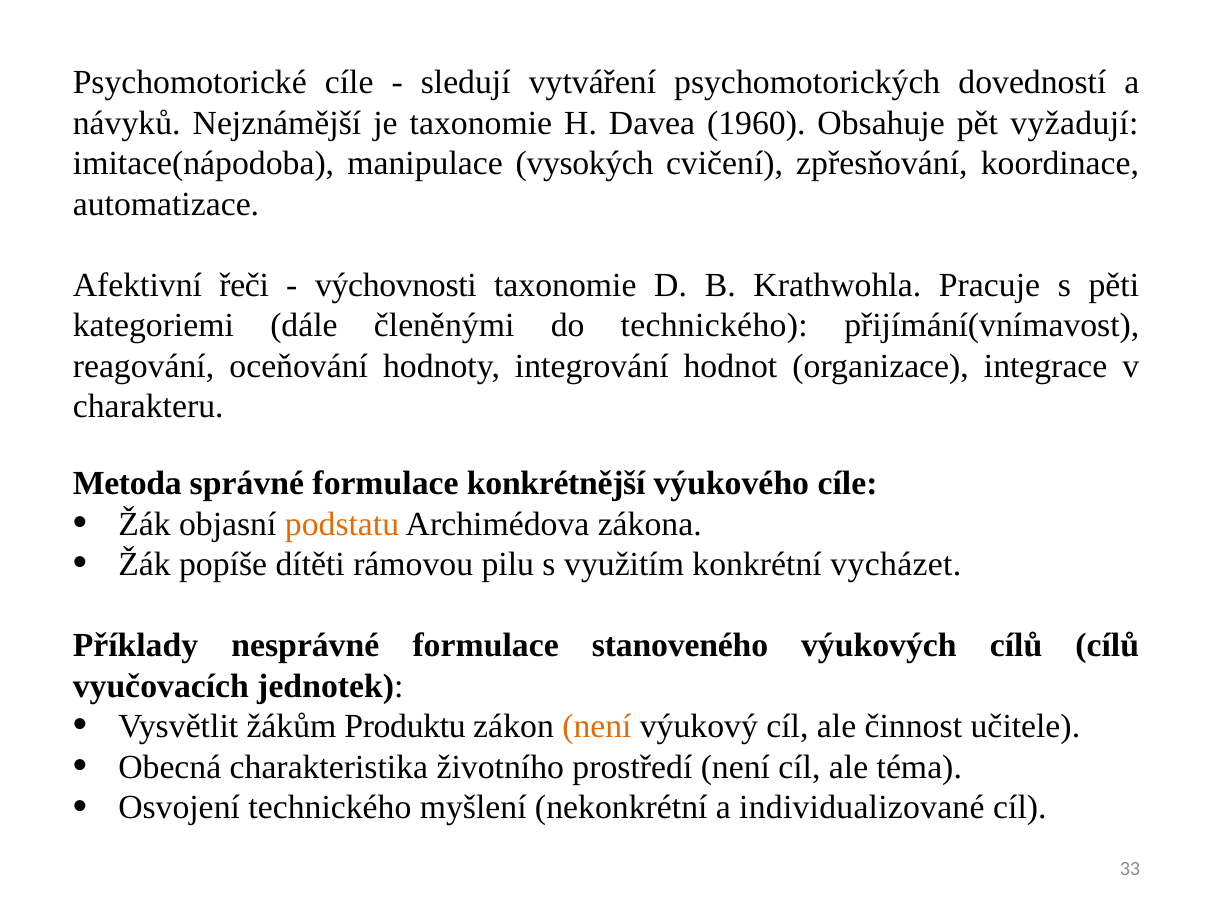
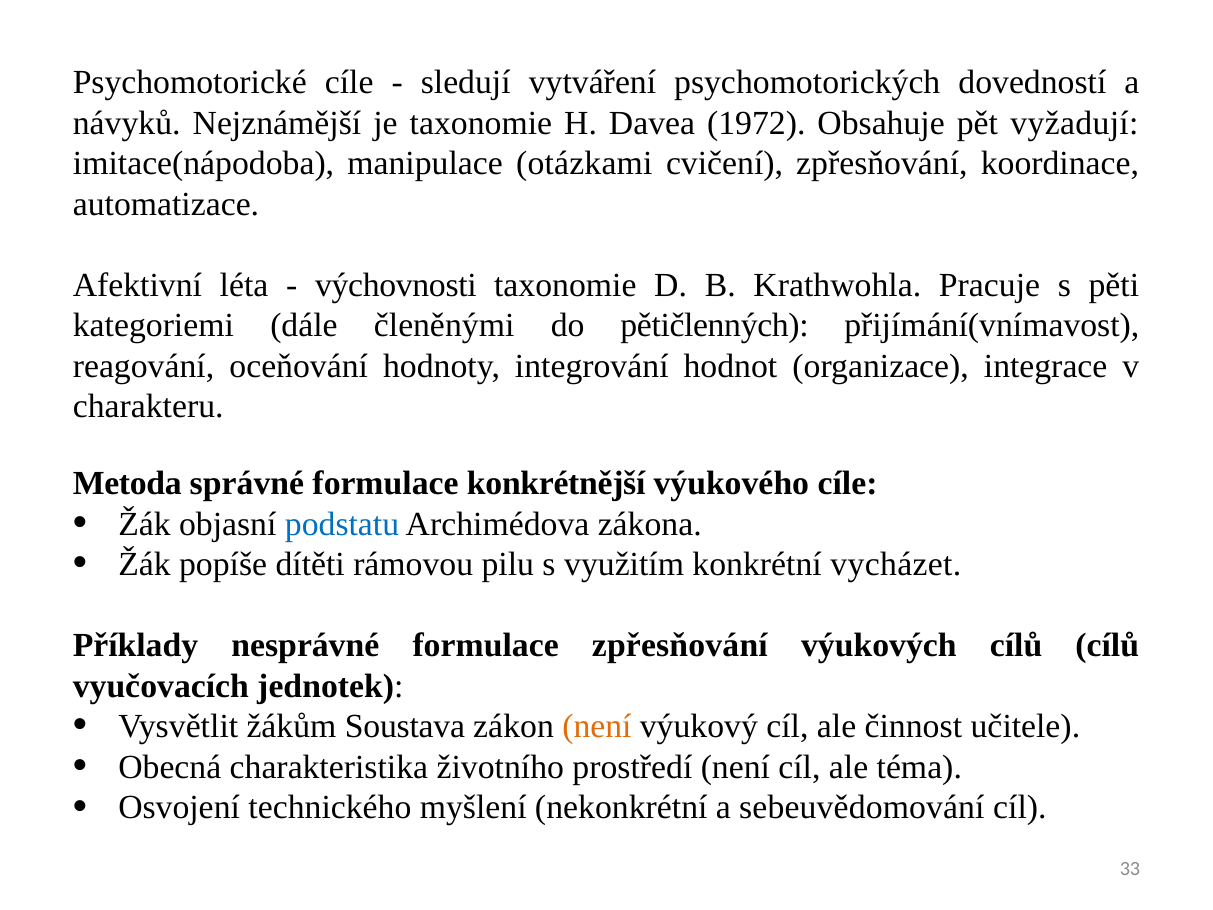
1960: 1960 -> 1972 (756, 123)
vysokých: vysokých -> otázkami (584, 163)
řeči: řeči -> léta (244, 285)
do technického: technického -> pětičlenných (715, 325)
podstatu colour: orange -> blue (342, 524)
formulace stanoveného: stanoveného -> zpřesňování (680, 645)
Produktu: Produktu -> Soustava (405, 726)
individualizované: individualizované -> sebeuvědomování (862, 807)
